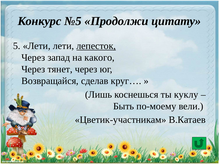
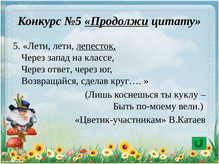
Продолжи underline: none -> present (116, 21)
какого: какого -> классе (99, 58)
тянет: тянет -> ответ (60, 69)
